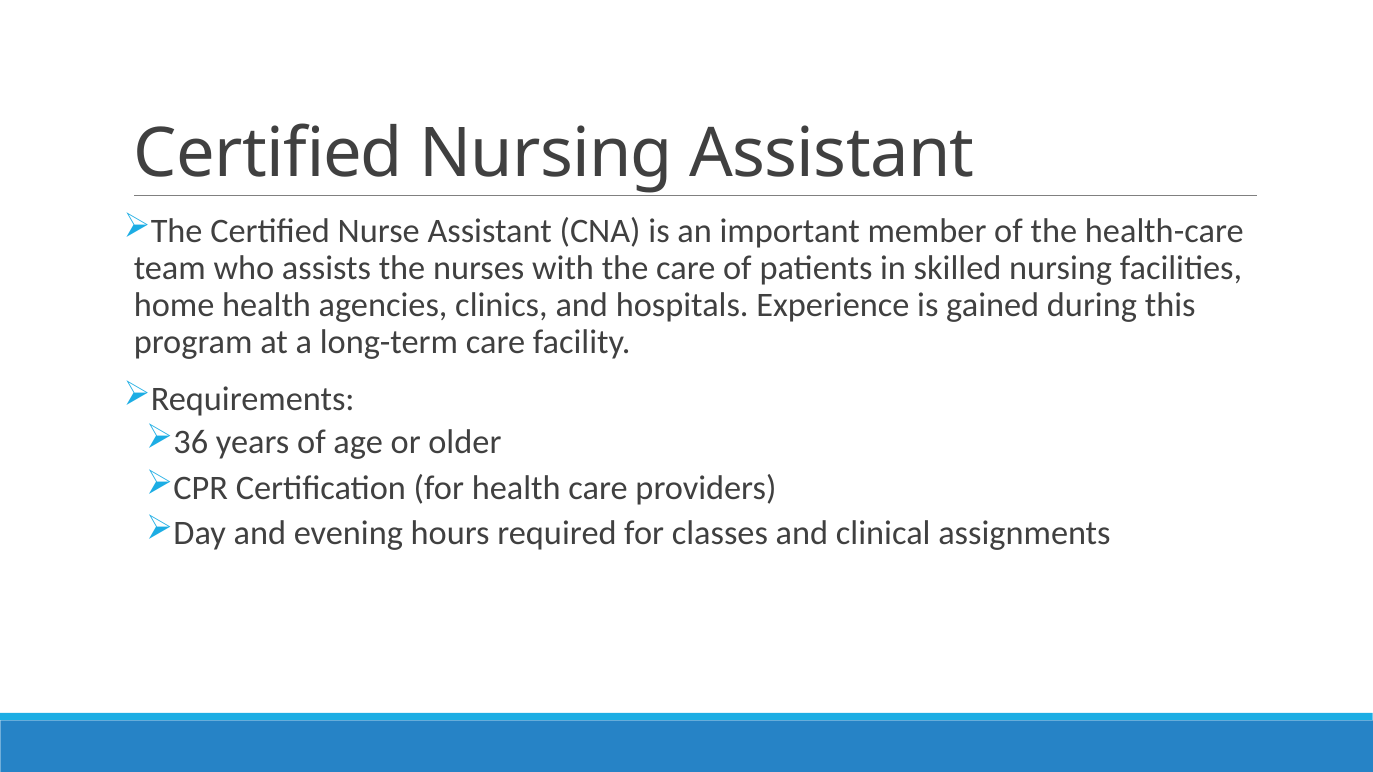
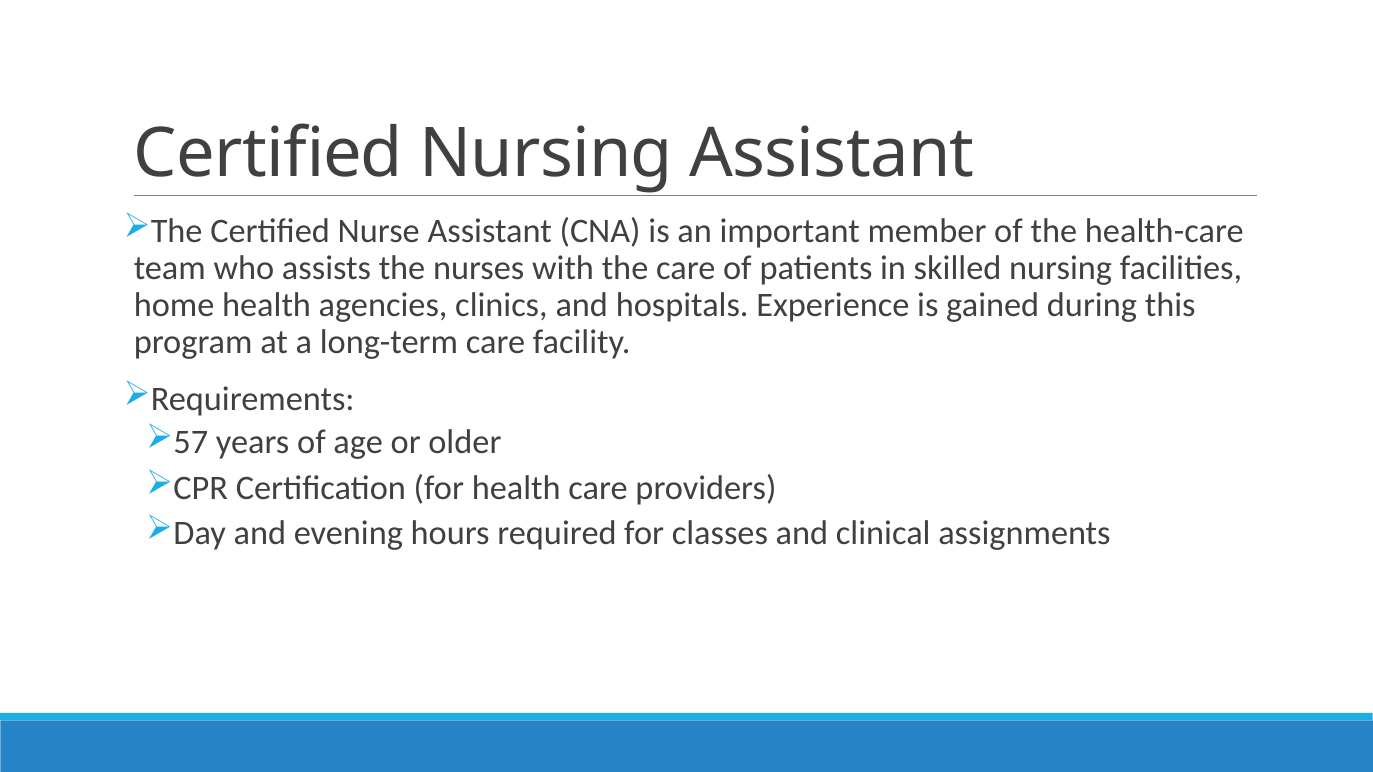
36: 36 -> 57 (191, 442)
